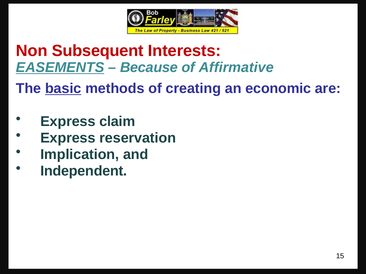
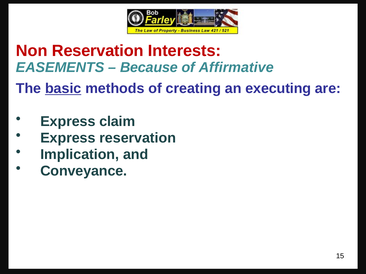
Non Subsequent: Subsequent -> Reservation (98, 51)
EASEMENTS underline: present -> none (60, 68)
economic: economic -> executing (278, 89)
Independent: Independent -> Conveyance (84, 171)
